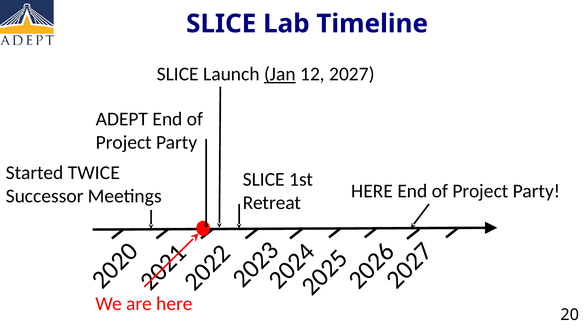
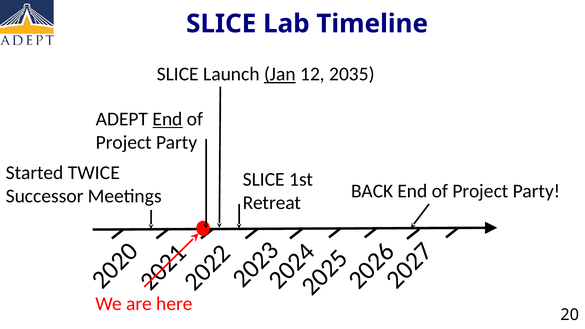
2027: 2027 -> 2035 (352, 74)
End underline: none -> present (168, 119)
HERE: HERE -> BACK (372, 191)
